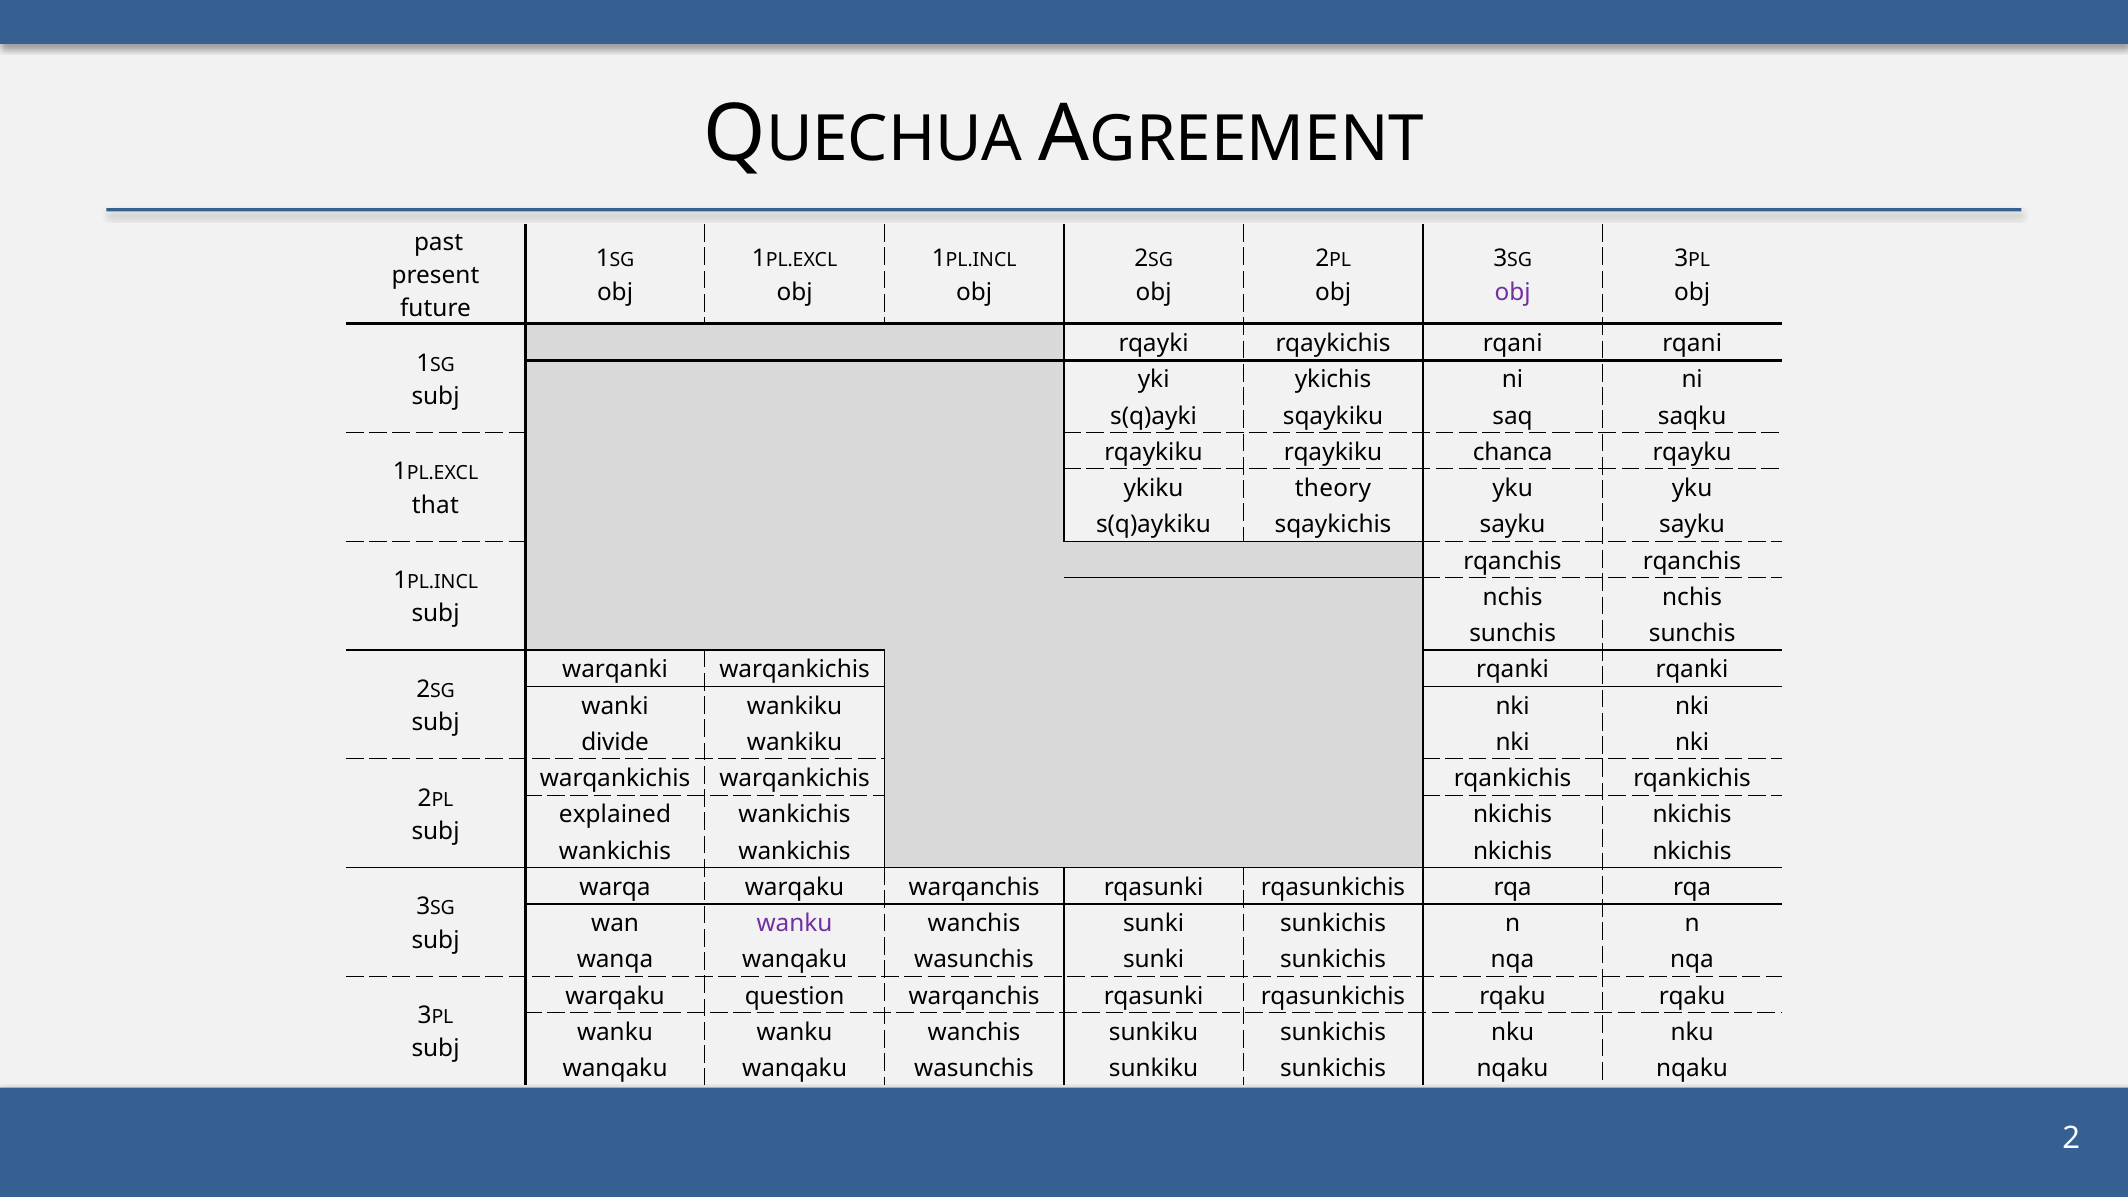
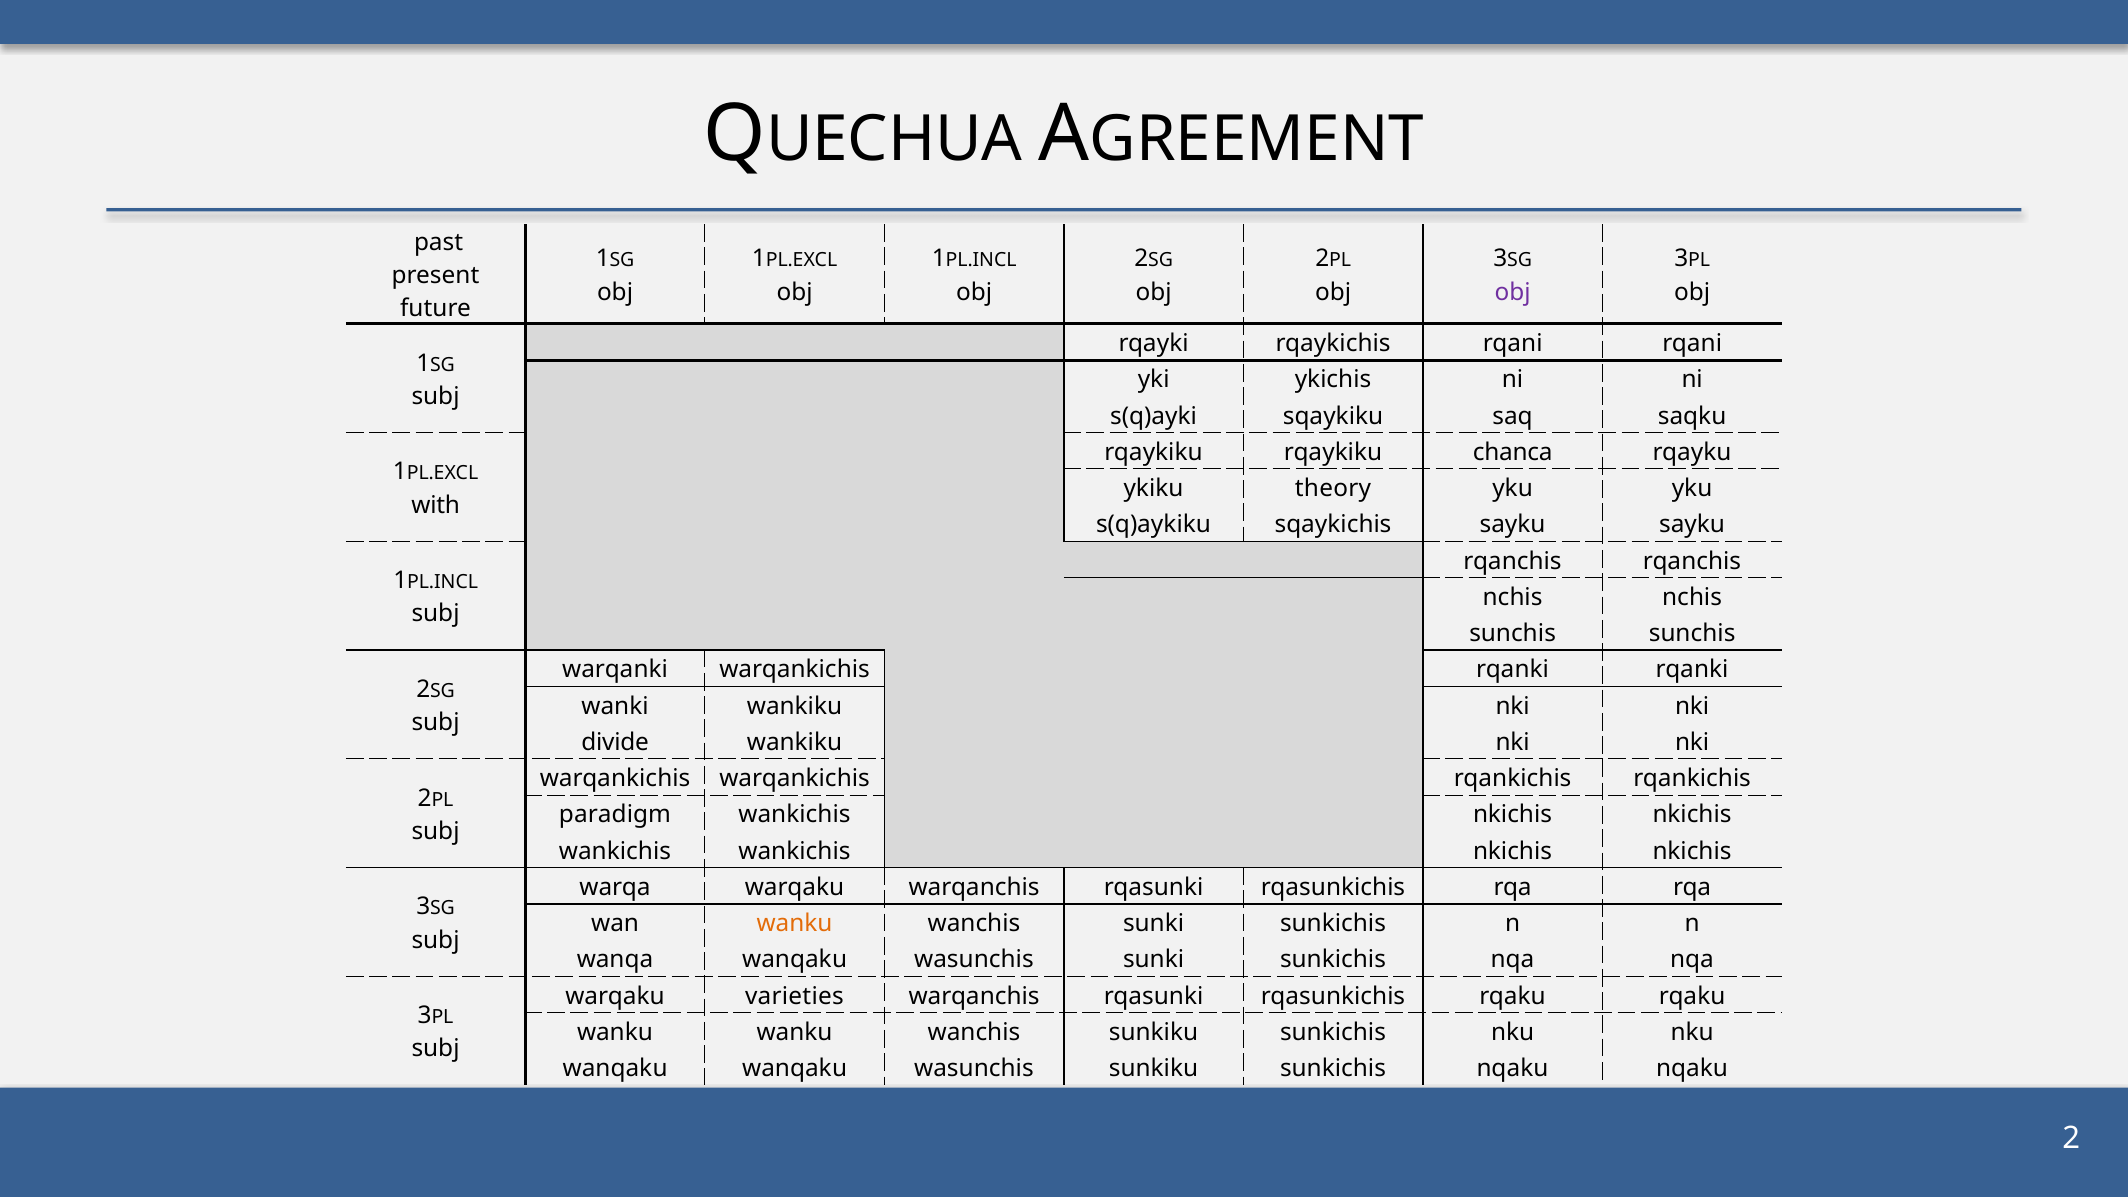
that: that -> with (436, 505)
explained: explained -> paradigm (615, 815)
wanku colour: purple -> orange (794, 924)
question: question -> varieties (794, 996)
